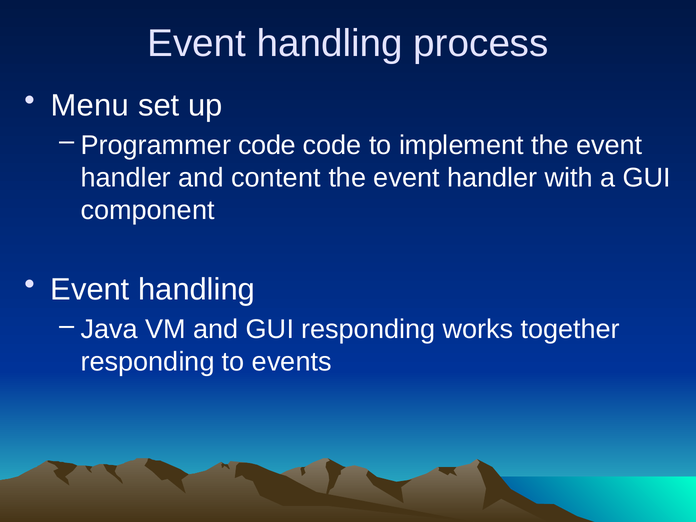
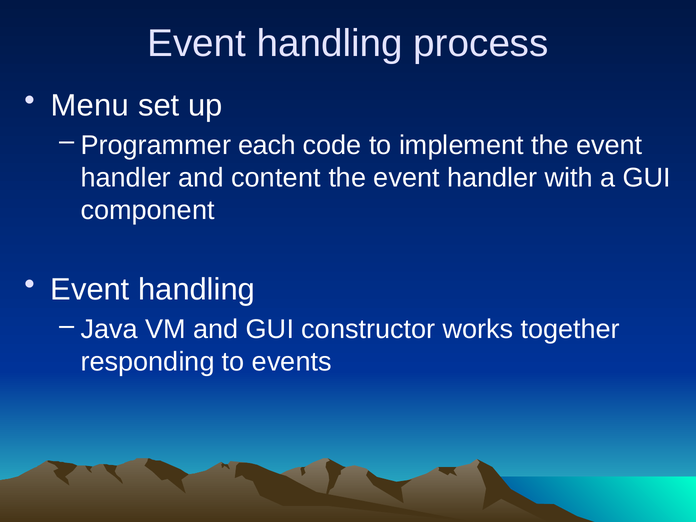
Programmer code: code -> each (267, 145)
GUI responding: responding -> constructor (368, 330)
